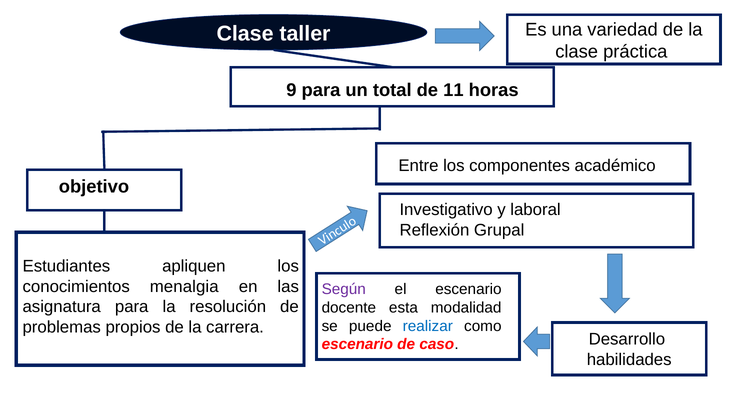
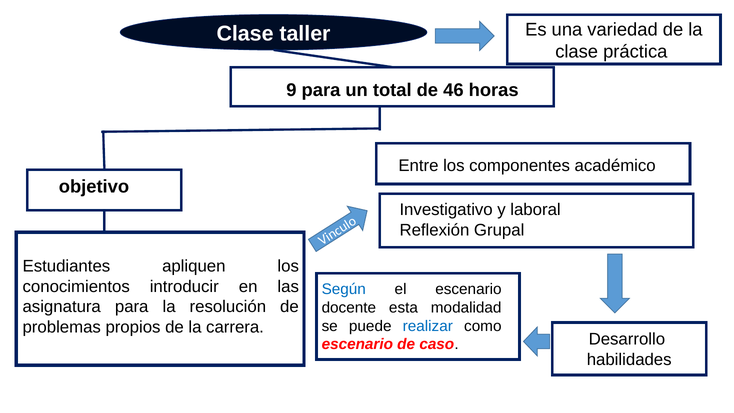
11: 11 -> 46 (453, 90)
menalgia: menalgia -> introducir (184, 286)
Según colour: purple -> blue (344, 289)
